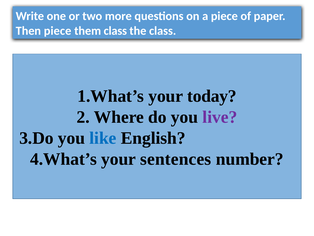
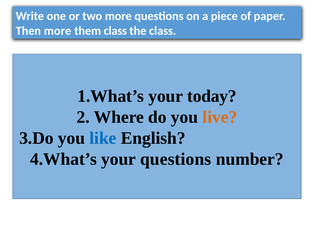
Then piece: piece -> more (58, 31)
live colour: purple -> orange (220, 117)
your sentences: sentences -> questions (176, 159)
